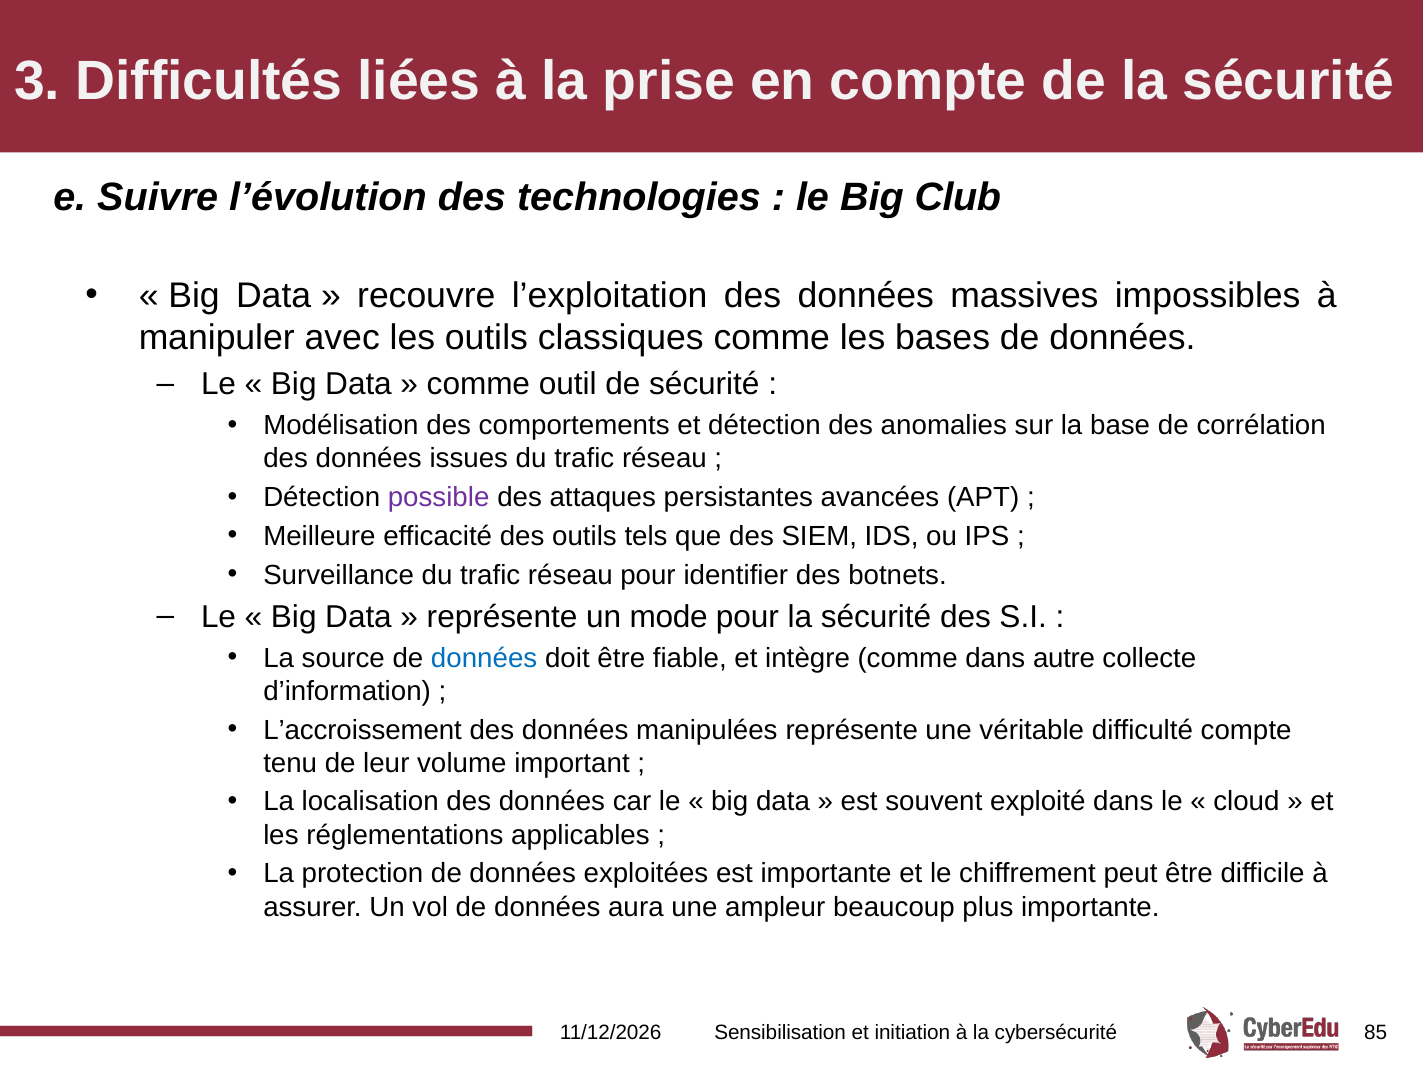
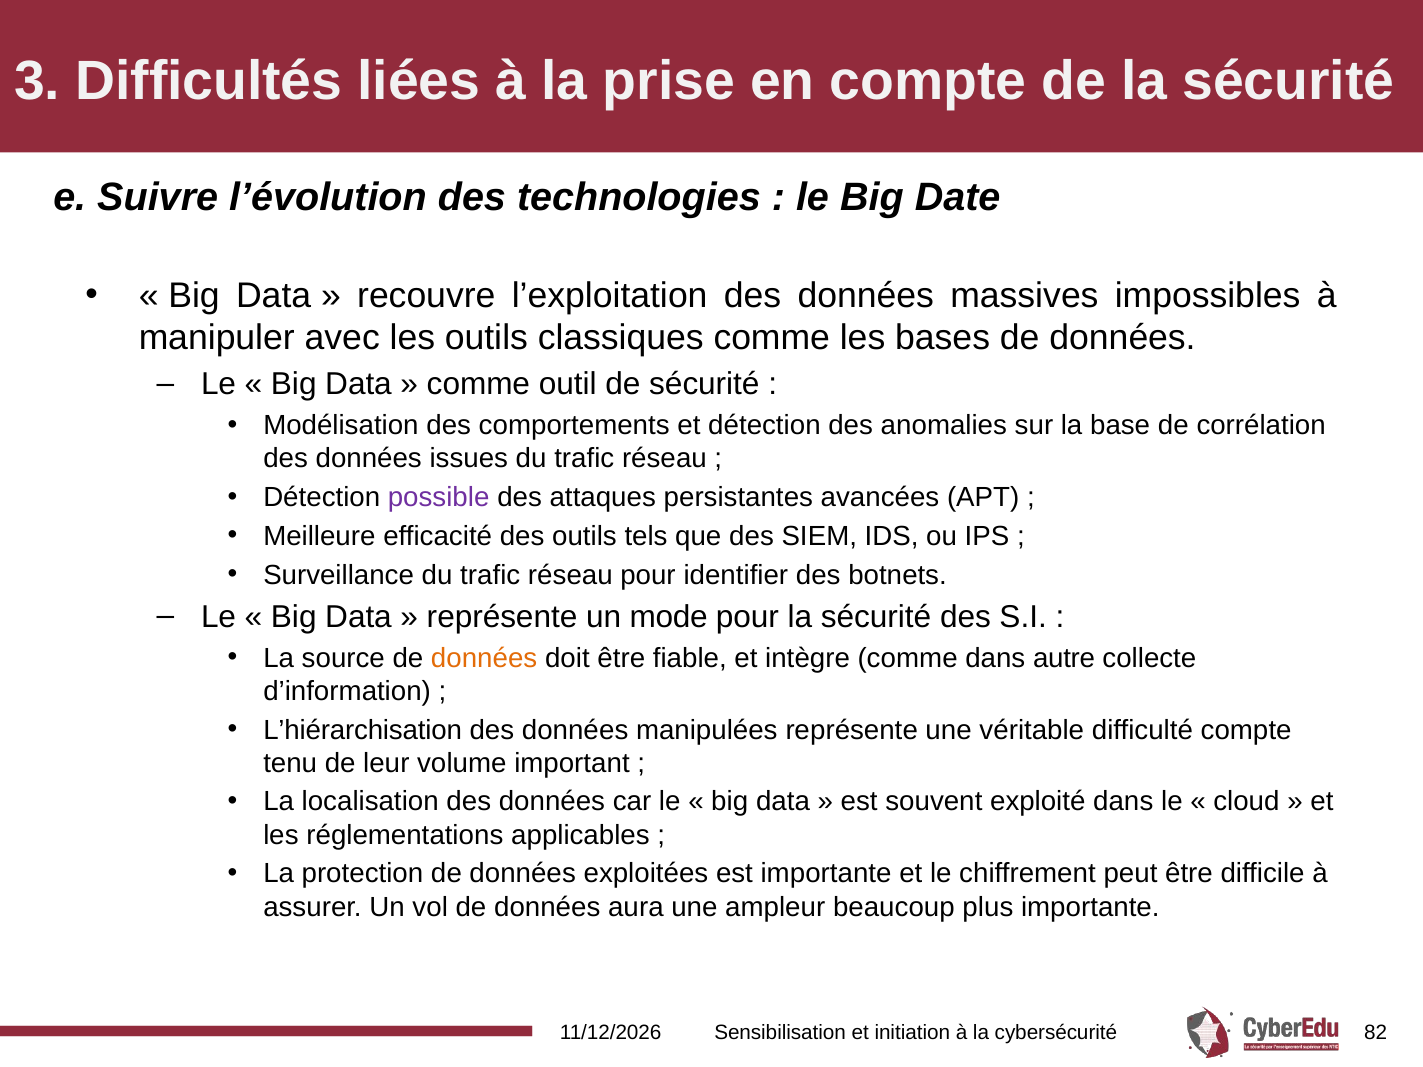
Club: Club -> Date (958, 197)
données colour: blue -> orange (484, 658)
L’accroissement: L’accroissement -> L’hiérarchisation (363, 730)
85: 85 -> 82 (1376, 1033)
